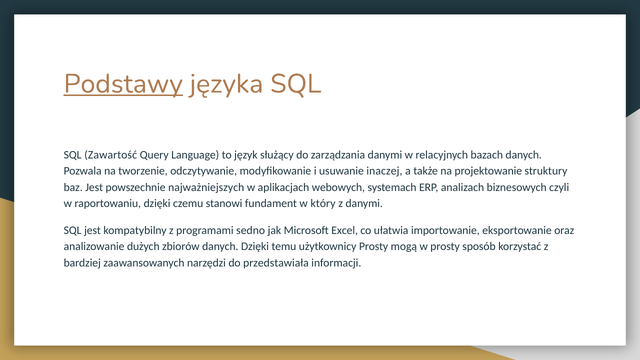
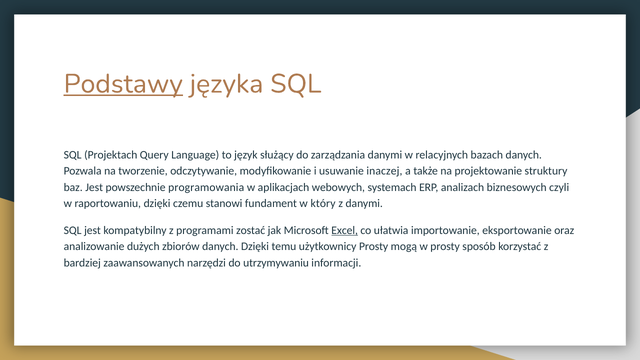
Zawartość: Zawartość -> Projektach (111, 155)
najważniejszych: najważniejszych -> programowania (206, 187)
sedno: sedno -> zostać (251, 230)
Excel underline: none -> present (345, 230)
przedstawiała: przedstawiała -> utrzymywaniu (276, 263)
